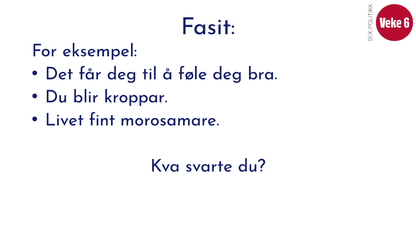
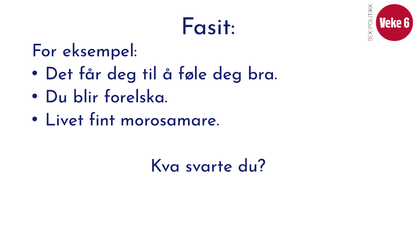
kroppar: kroppar -> forelska (136, 97)
